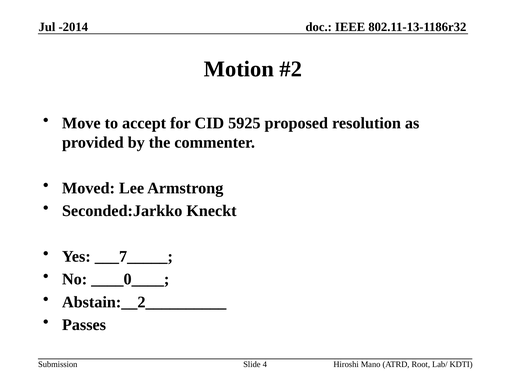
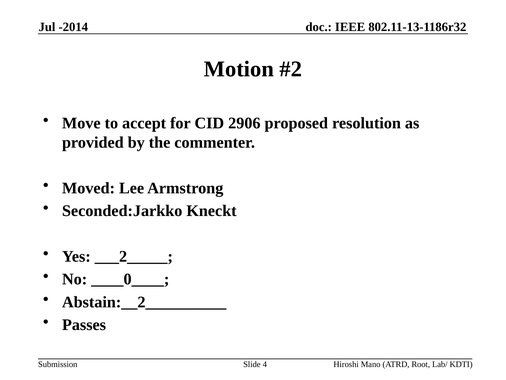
5925: 5925 -> 2906 (244, 123)
___7_____: ___7_____ -> ___2_____ (134, 256)
